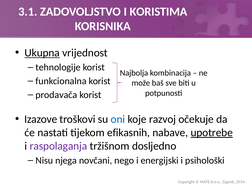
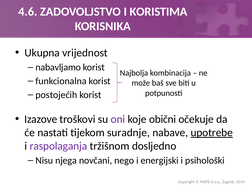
3.1: 3.1 -> 4.6 (28, 12)
Ukupna underline: present -> none (42, 53)
tehnologije: tehnologije -> nabavljamo (58, 67)
prodavača: prodavača -> postojećih (56, 95)
oni colour: blue -> purple (118, 119)
razvoj: razvoj -> obični (163, 119)
efikasnih: efikasnih -> suradnje (129, 133)
